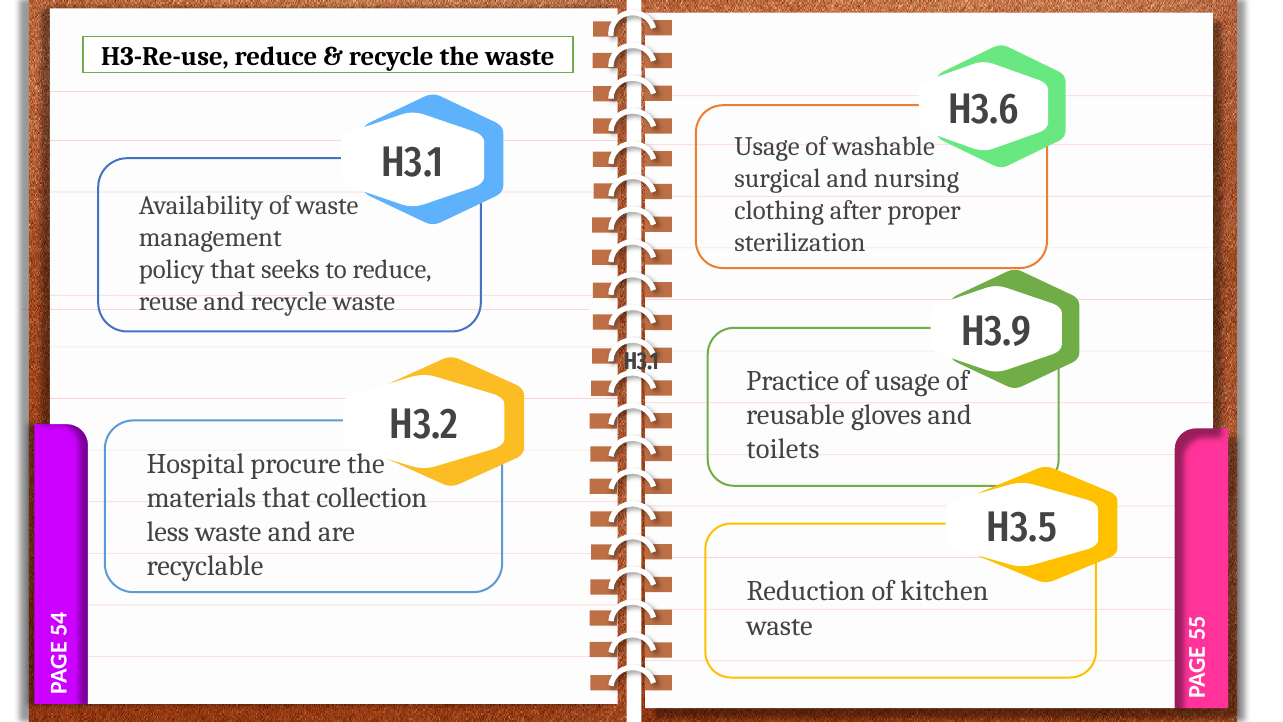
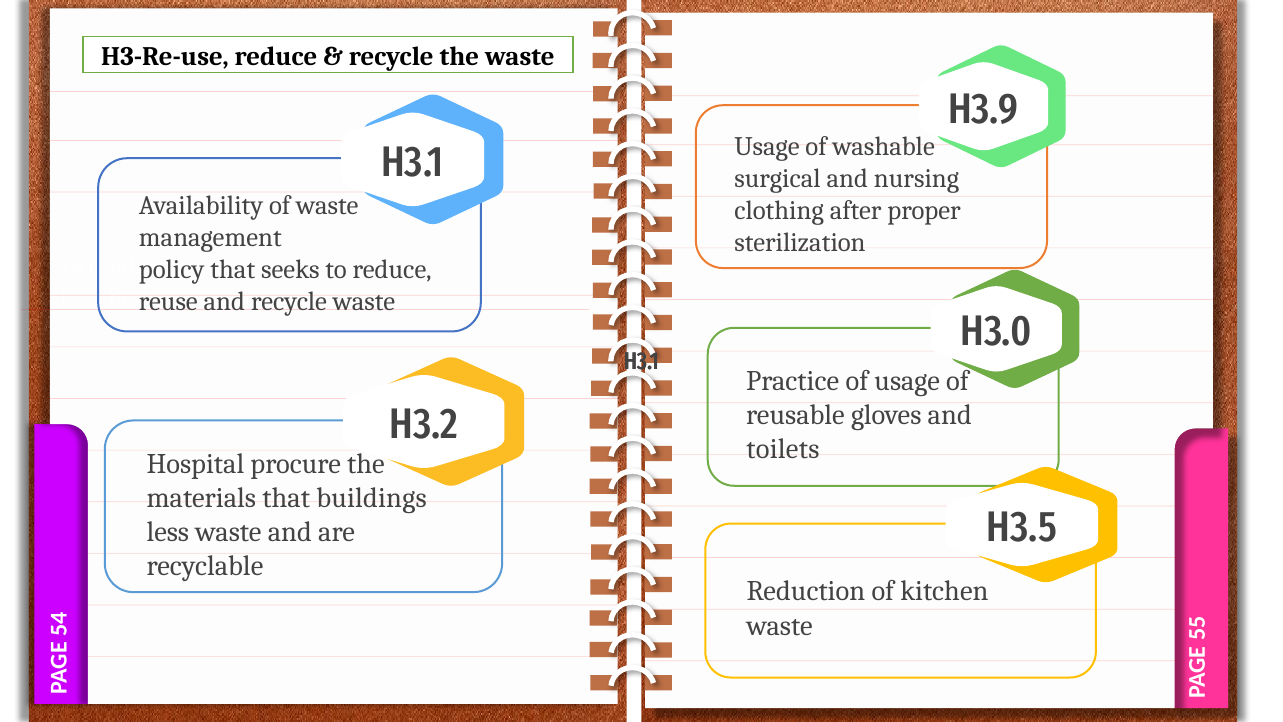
H3.6: H3.6 -> H3.9 (984, 109)
H3.9: H3.9 -> H3.0 (996, 332)
collection: collection -> buildings (372, 498)
